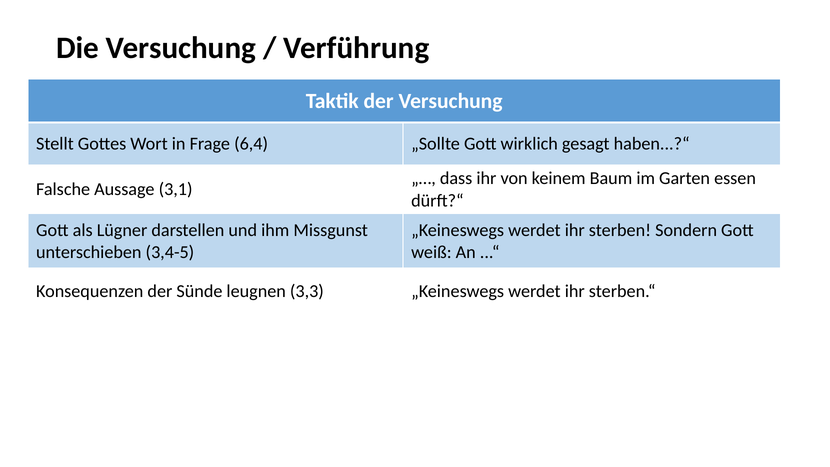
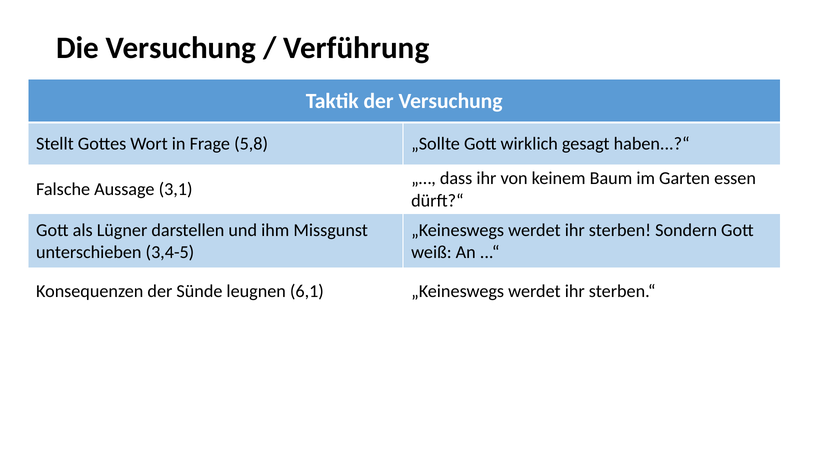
6,4: 6,4 -> 5,8 (251, 144)
3,3: 3,3 -> 6,1 (307, 291)
